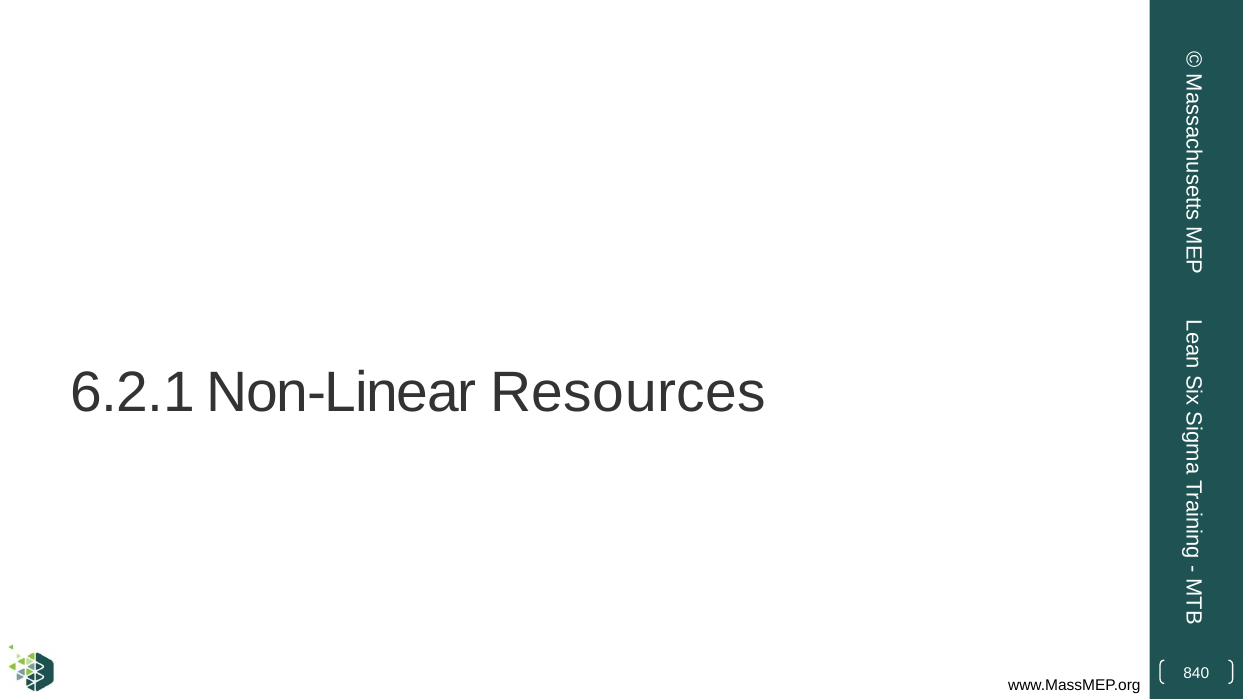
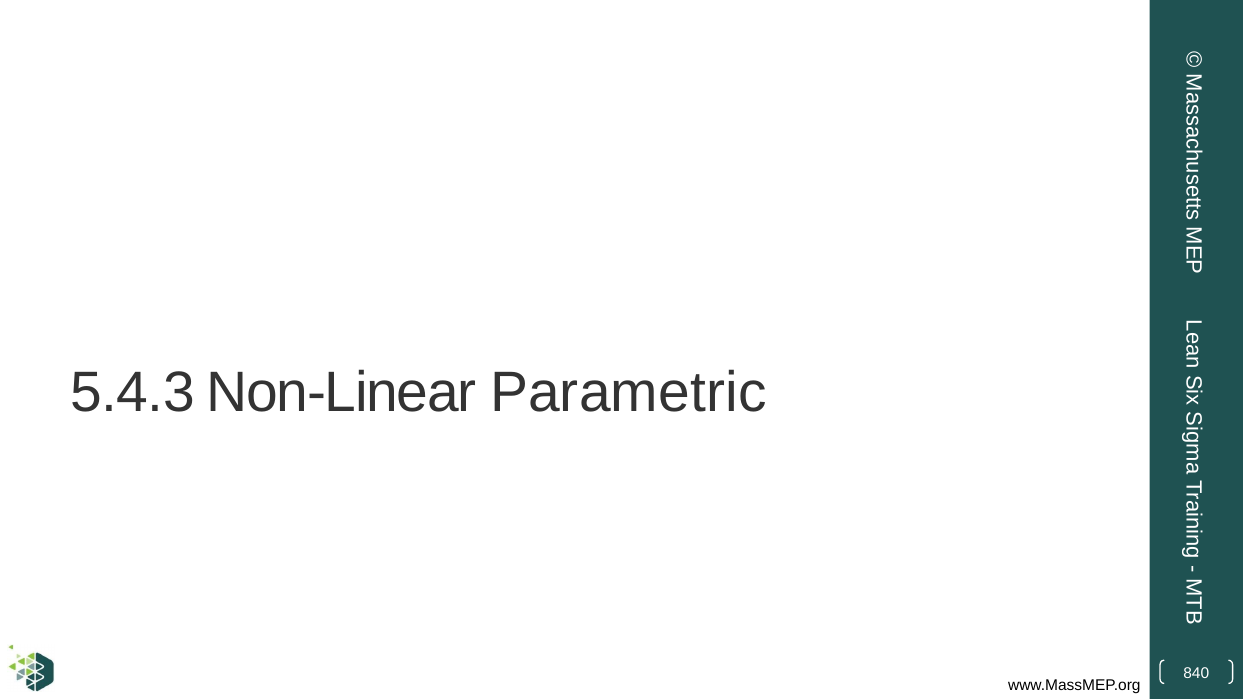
6.2.1: 6.2.1 -> 5.4.3 (133, 393)
Resources: Resources -> Parametric (628, 393)
